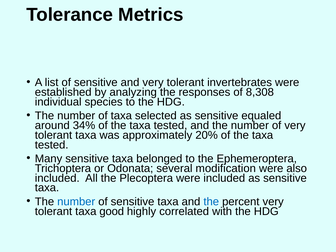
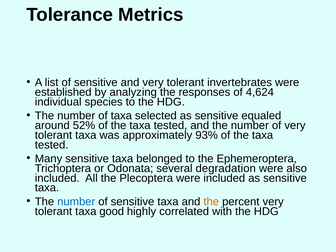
8,308: 8,308 -> 4,624 (260, 92)
34%: 34% -> 52% (84, 125)
20%: 20% -> 93% (207, 135)
modification: modification -> degradation (226, 168)
the colour: blue -> orange (211, 202)
